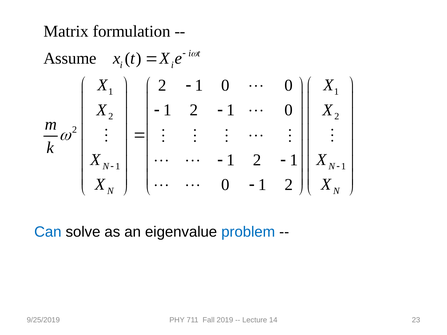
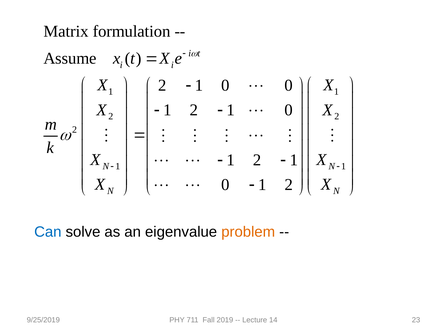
problem colour: blue -> orange (248, 232)
